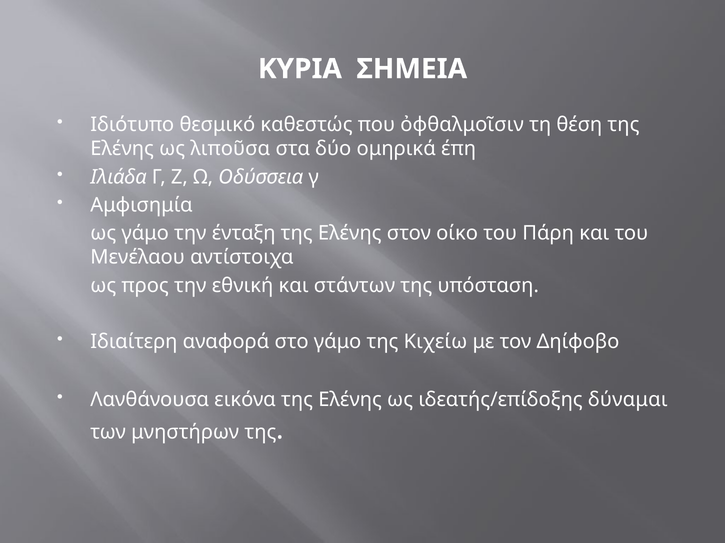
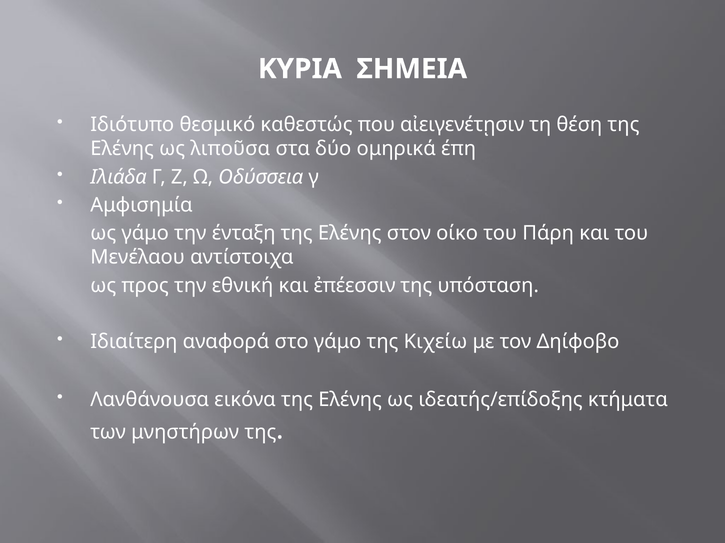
ὀφθαλμοῖσιν: ὀφθαλμοῖσιν -> αἰειγενέτῃσιν (462, 125)
στάντων: στάντων -> ἐπέεσσιν (355, 286)
δύναμαι: δύναμαι -> κτήματα (628, 400)
